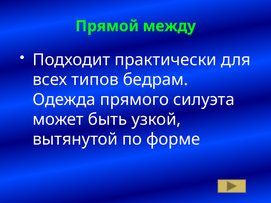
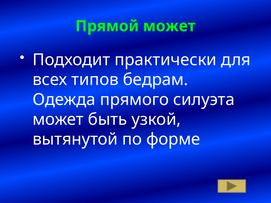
Прямой между: между -> может (169, 26)
